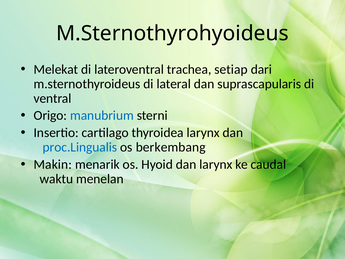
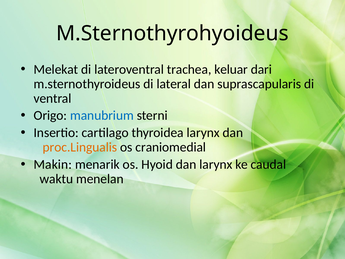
setiap: setiap -> keluar (231, 69)
proc.Lingualis colour: blue -> orange (80, 147)
berkembang: berkembang -> craniomedial (171, 147)
